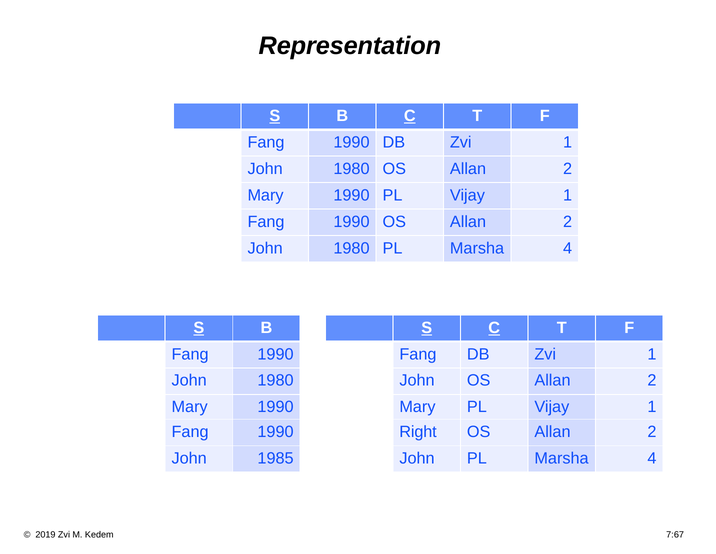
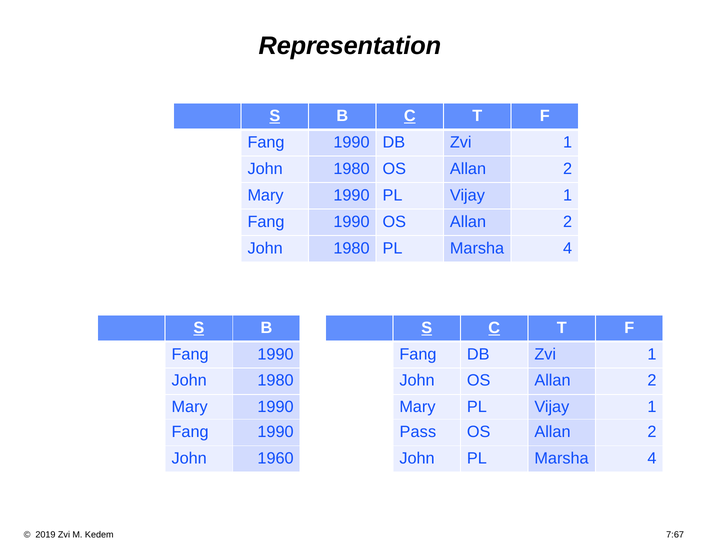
Right: Right -> Pass (418, 431)
1985: 1985 -> 1960 (276, 458)
